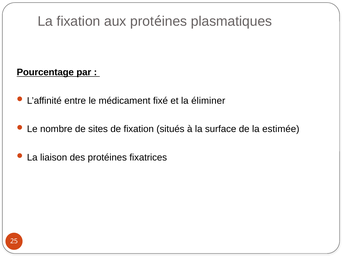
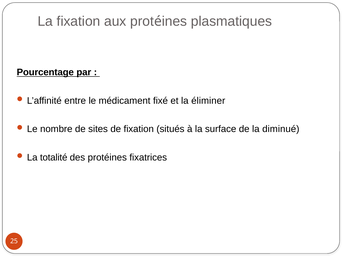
estimée: estimée -> diminué (281, 129)
liaison: liaison -> totalité (54, 157)
